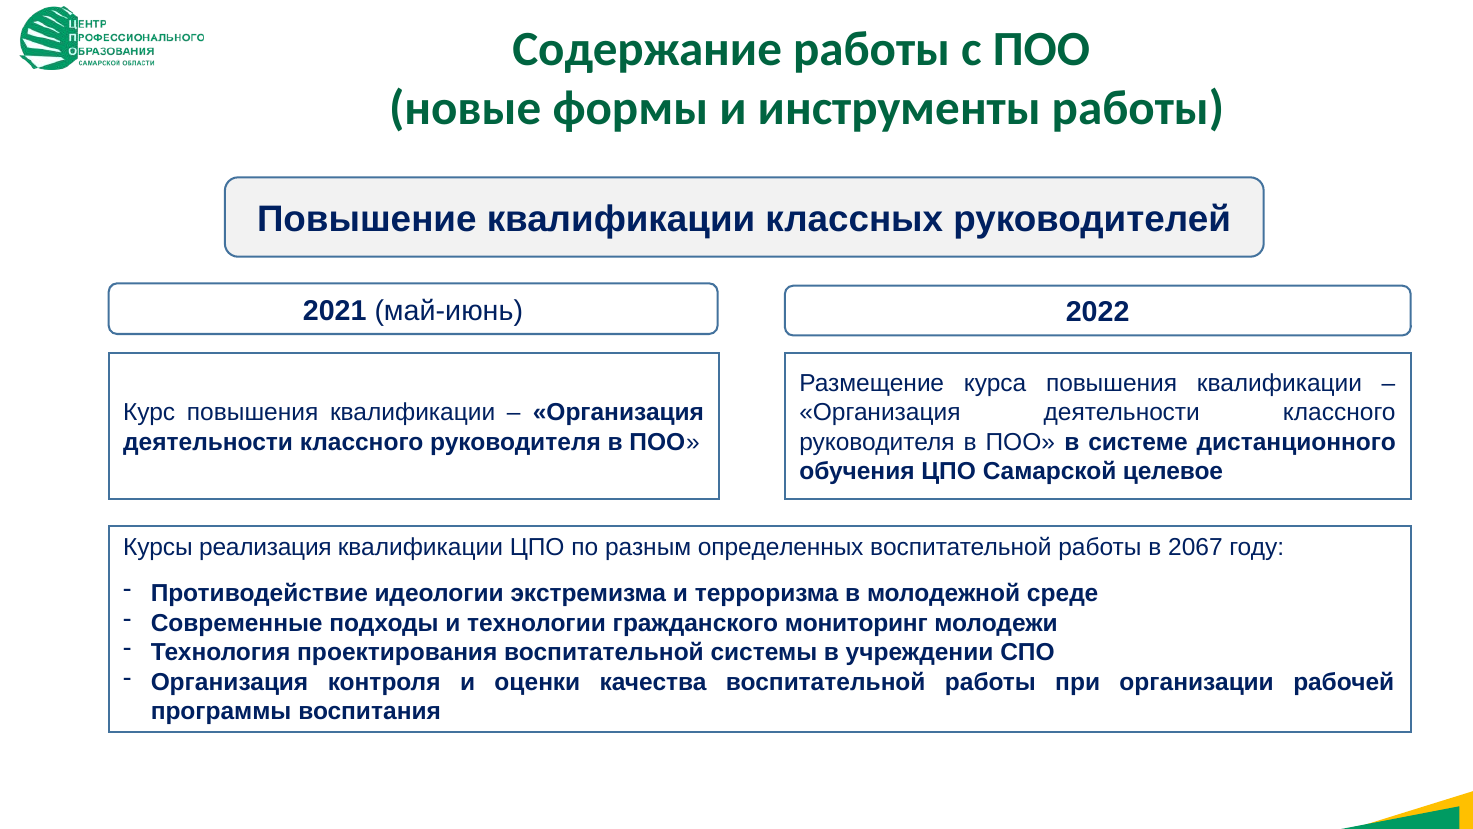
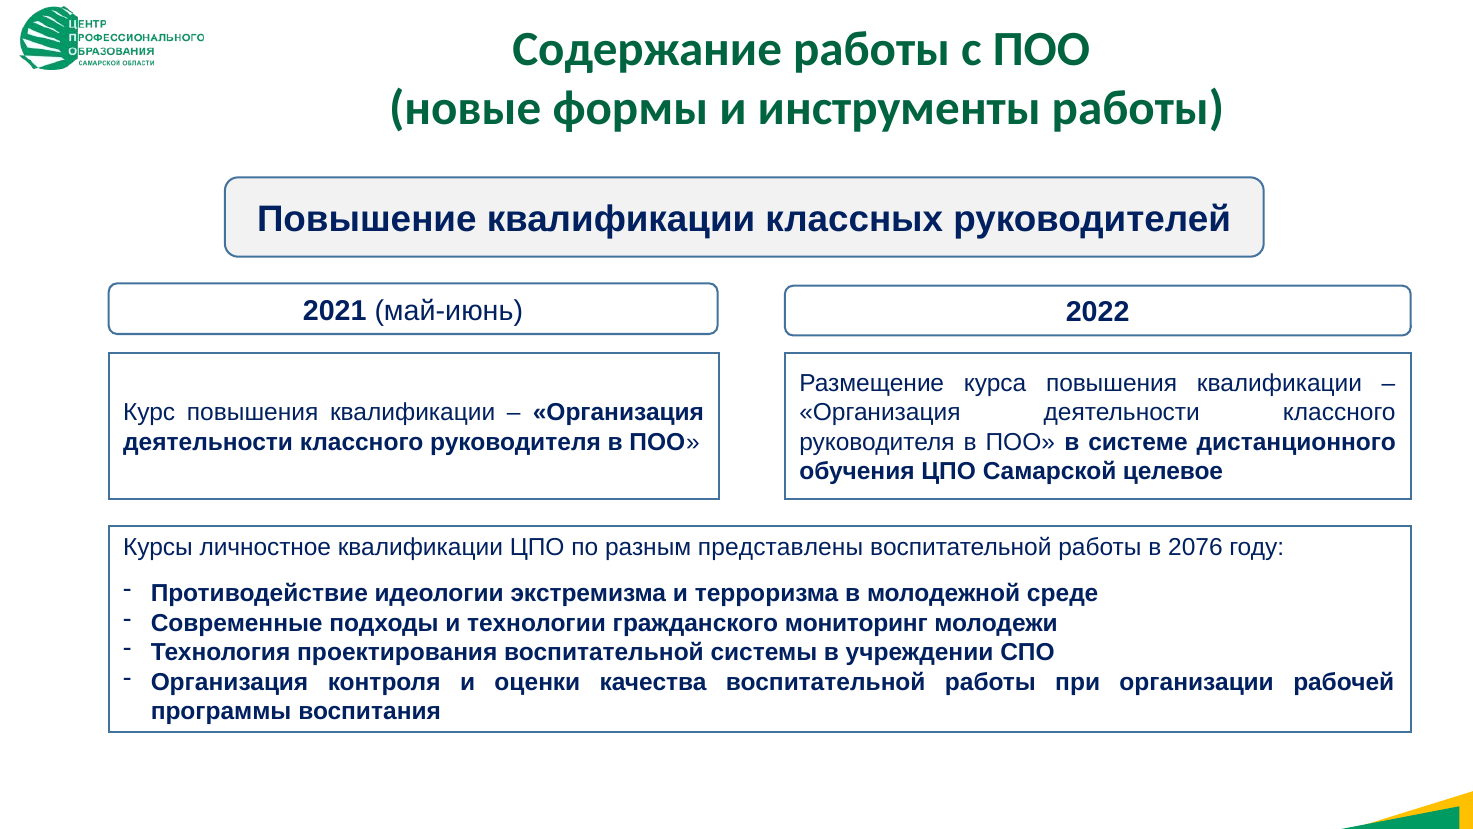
реализация: реализация -> личностное (265, 547)
определенных: определенных -> представлены (781, 547)
2067: 2067 -> 2076 (1195, 547)
